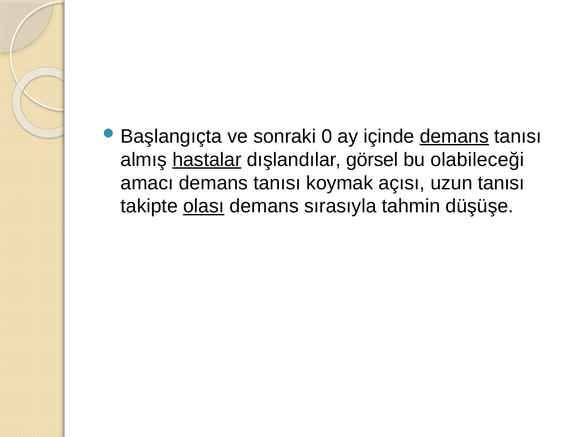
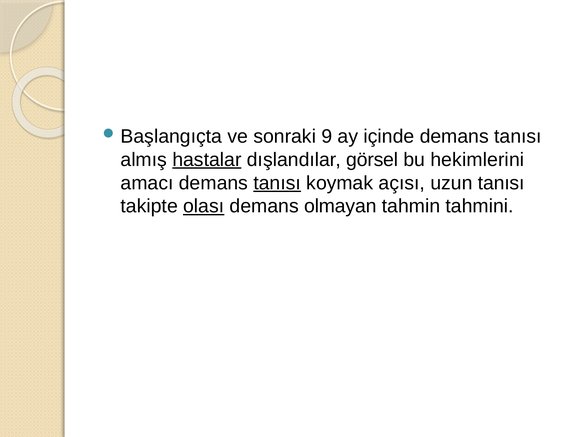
0: 0 -> 9 (327, 136)
demans underline: present -> none (454, 136)
olabileceği: olabileceği -> hekimlerini (477, 160)
tanısı underline: none -> present (277, 183)
sırasıyla: sırasıyla -> olmayan (340, 206)
düşüşe: düşüşe -> tahmini (480, 206)
